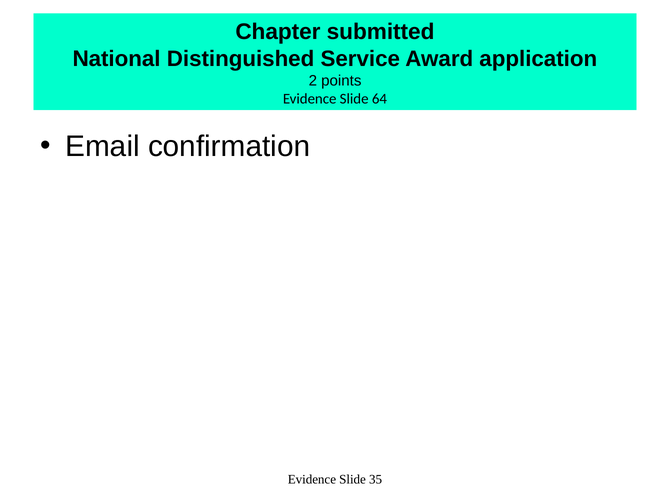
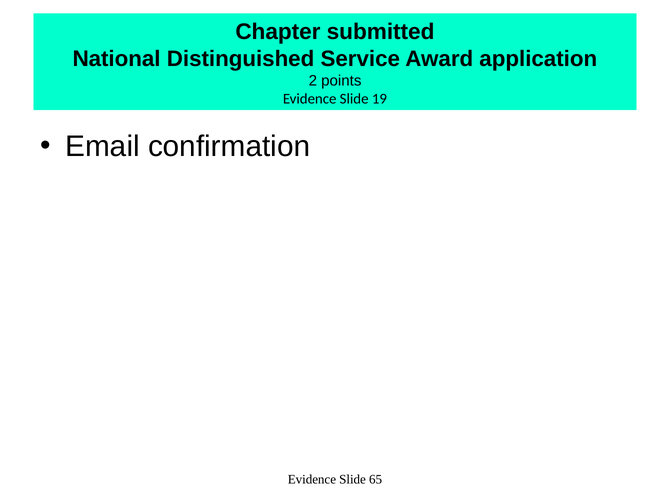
64: 64 -> 19 (379, 99)
35: 35 -> 65 (376, 480)
